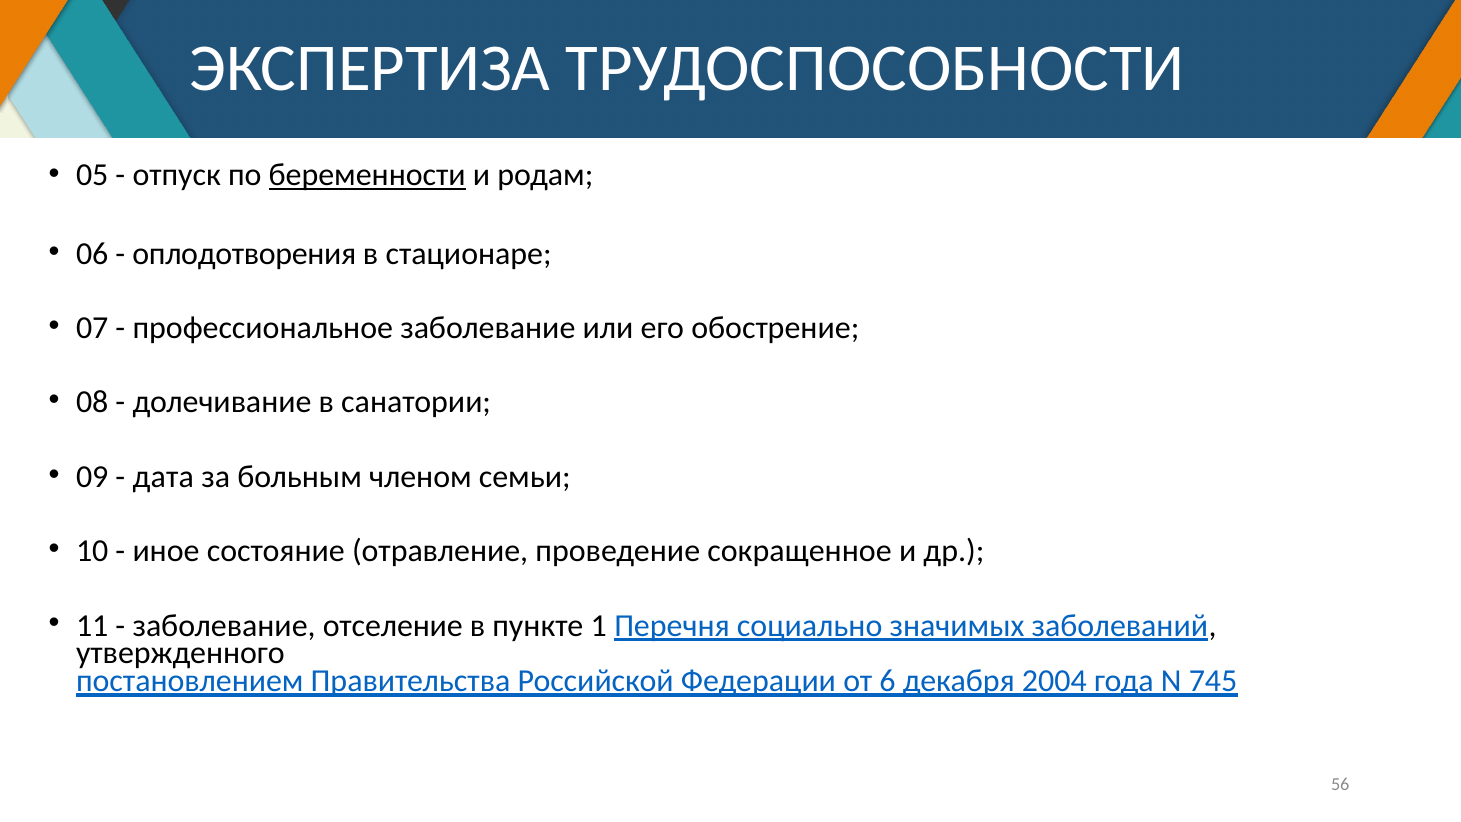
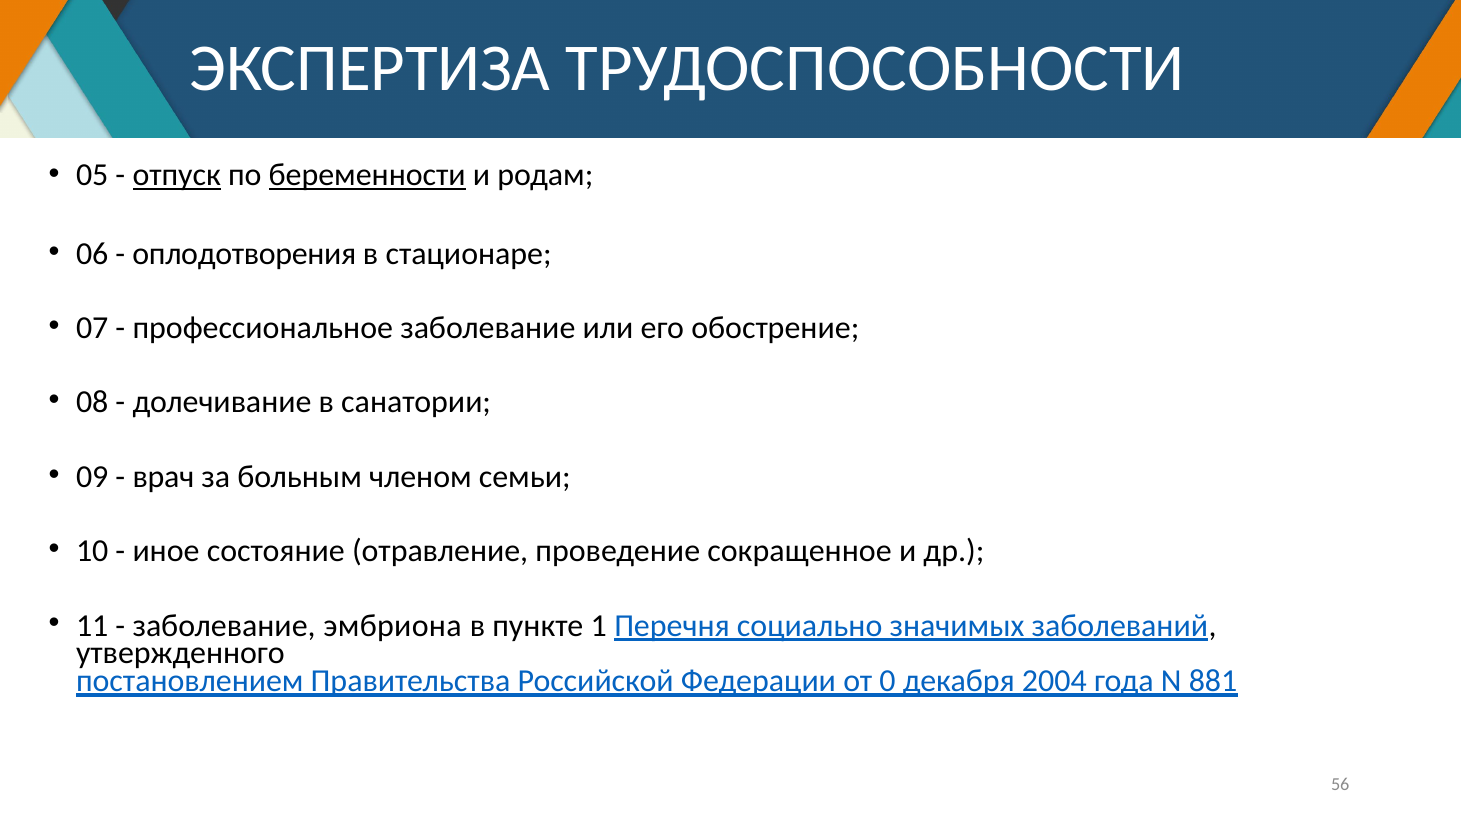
отпуск underline: none -> present (177, 175)
дата: дата -> врач (163, 476)
отселение: отселение -> эмбриона (393, 625)
6: 6 -> 0 (888, 681)
745: 745 -> 881 (1213, 681)
